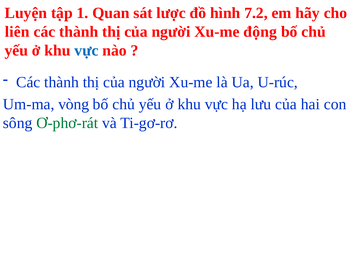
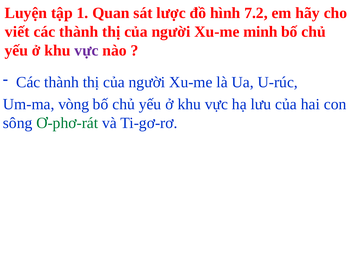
liên: liên -> viết (17, 32)
động: động -> minh (260, 32)
vực colour: blue -> purple (87, 51)
